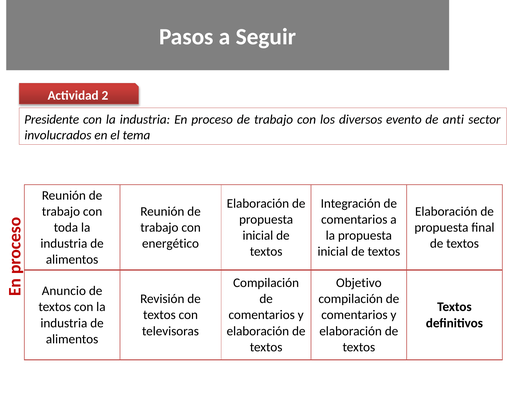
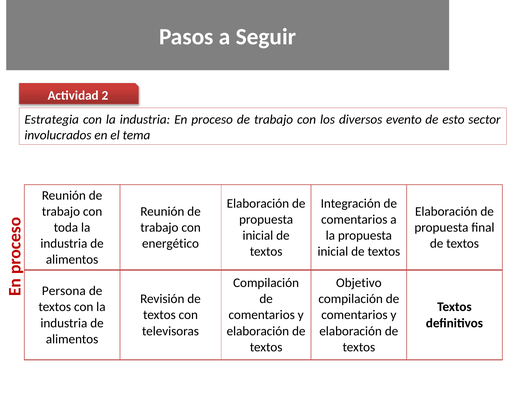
Presidente: Presidente -> Estrategia (52, 119)
anti: anti -> esto (453, 119)
Anuncio: Anuncio -> Persona (64, 291)
